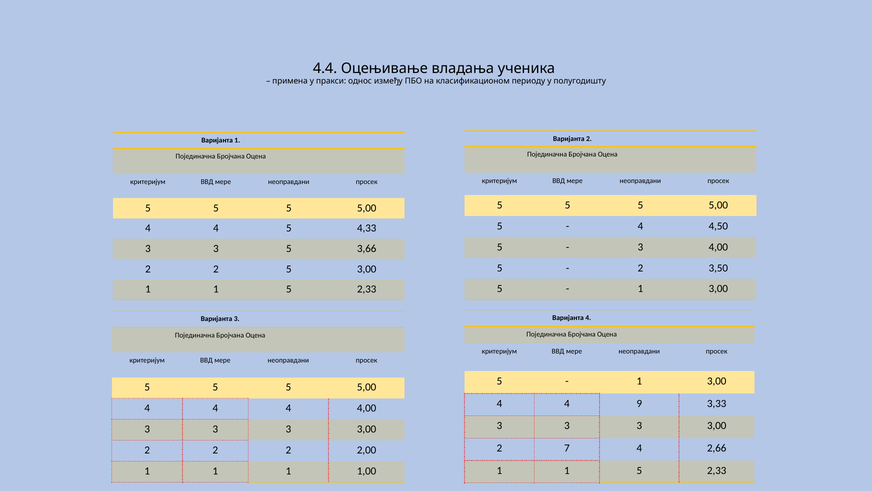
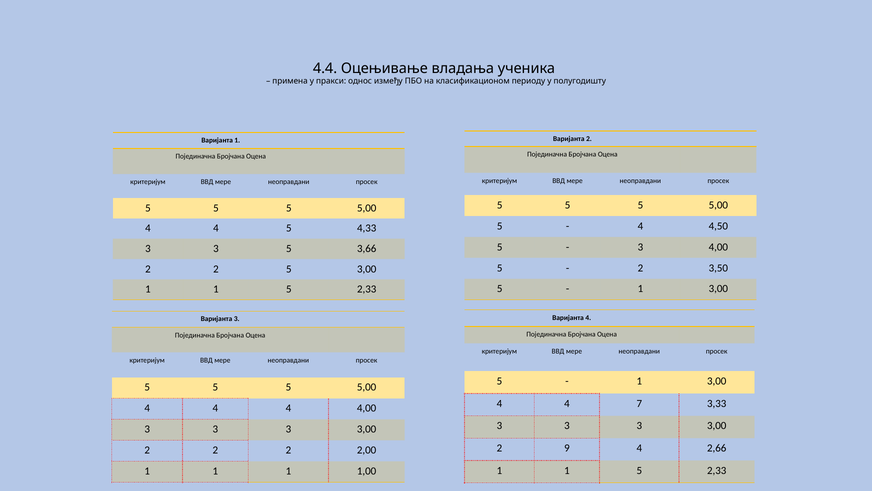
9: 9 -> 7 (639, 403)
7: 7 -> 9 (567, 448)
